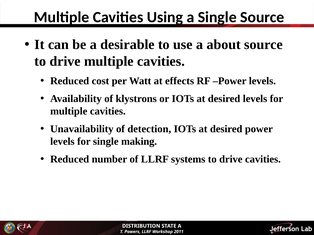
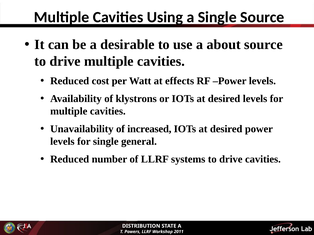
detection: detection -> increased (149, 129)
making: making -> general (139, 142)
